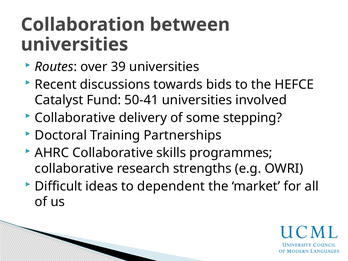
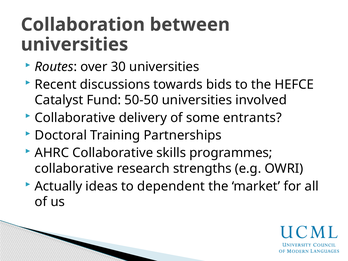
39: 39 -> 30 (118, 67)
50-41: 50-41 -> 50-50 (142, 100)
stepping: stepping -> entrants (252, 118)
Difficult: Difficult -> Actually (58, 186)
